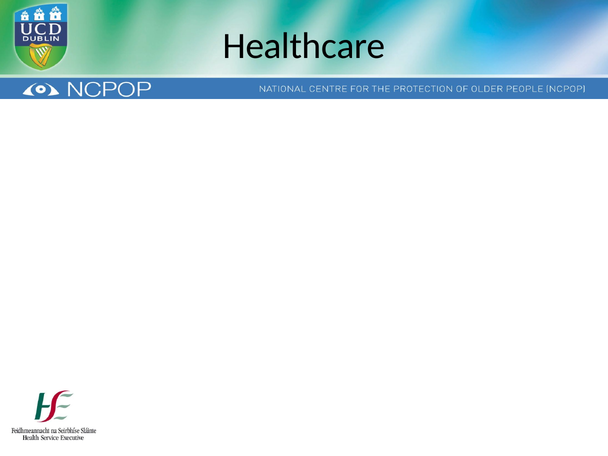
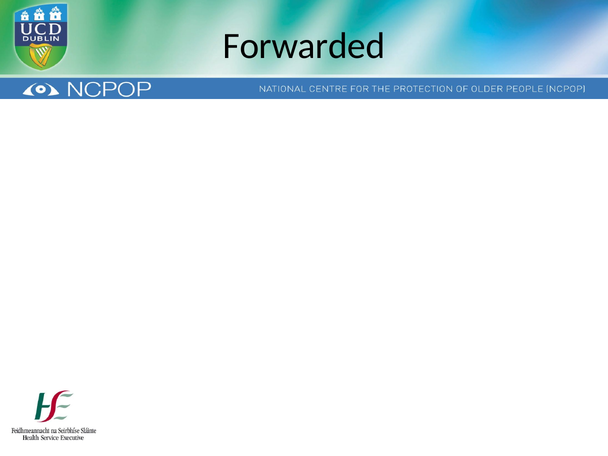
Healthcare: Healthcare -> Forwarded (304, 46)
